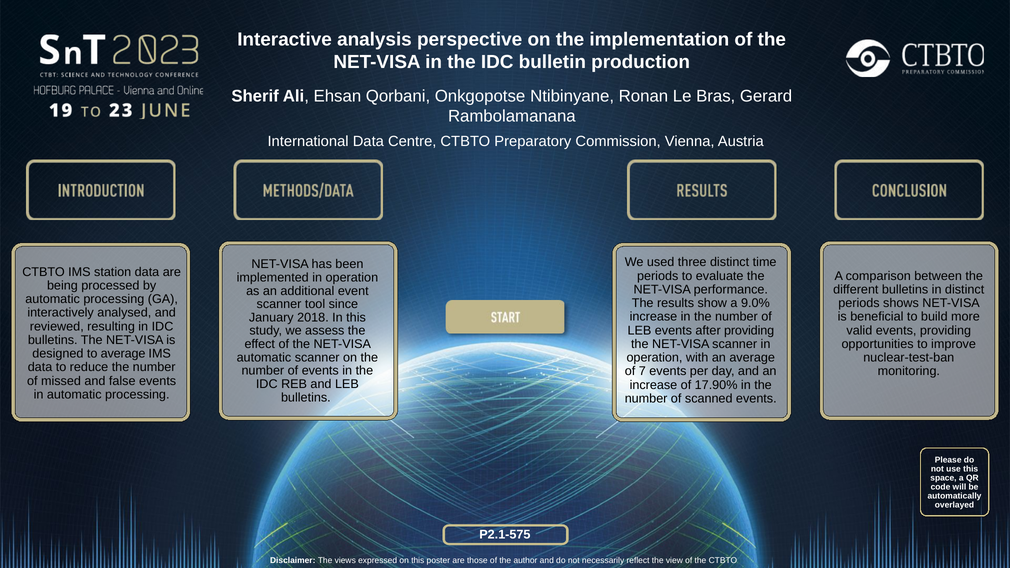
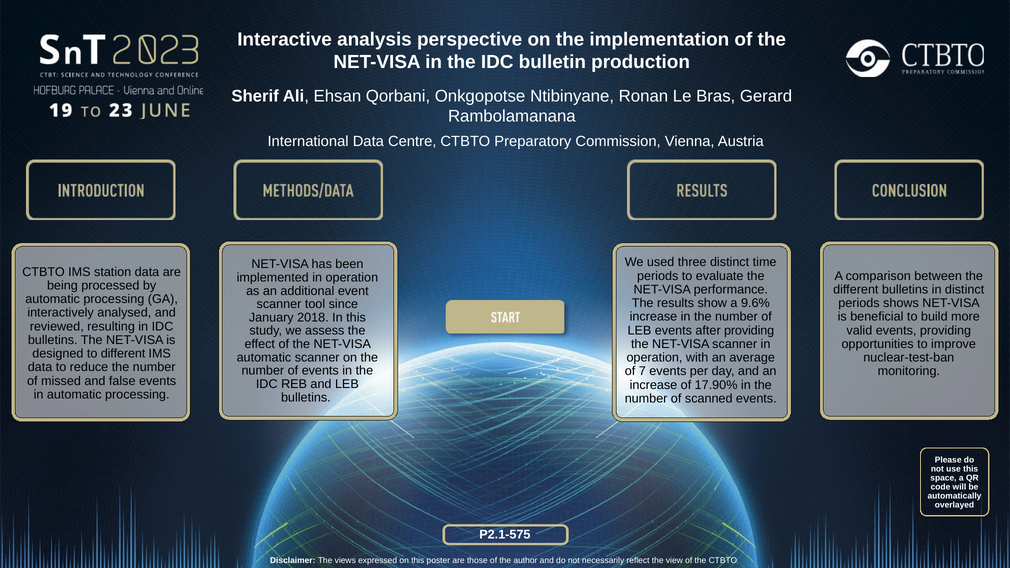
9.0%: 9.0% -> 9.6% (755, 303)
to average: average -> different (123, 354)
